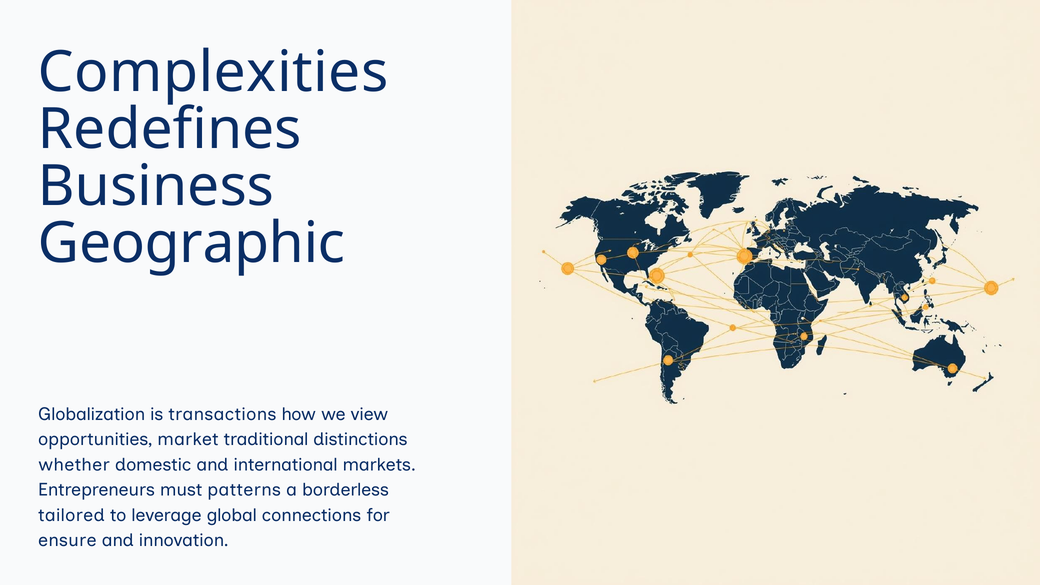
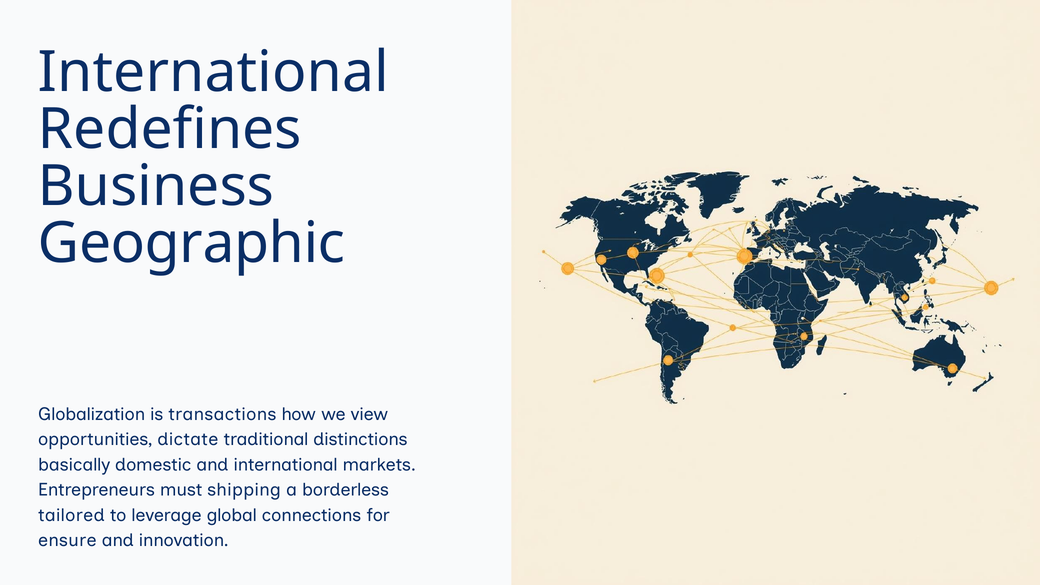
Complexities: Complexities -> International (213, 72)
market: market -> dictate (188, 439)
whether: whether -> basically (74, 465)
patterns: patterns -> shipping (244, 490)
